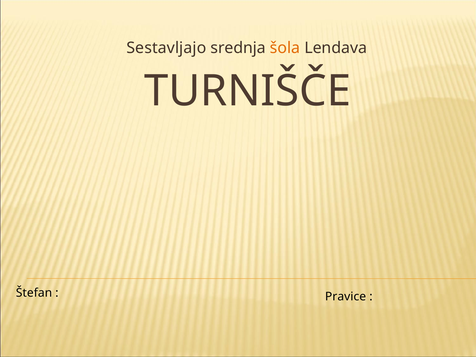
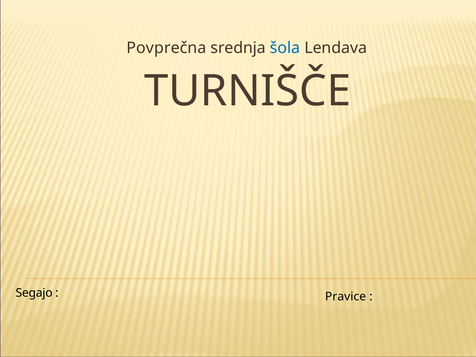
Sestavljajo: Sestavljajo -> Povprečna (166, 48)
šola colour: orange -> blue (285, 48)
Štefan: Štefan -> Segajo (34, 293)
